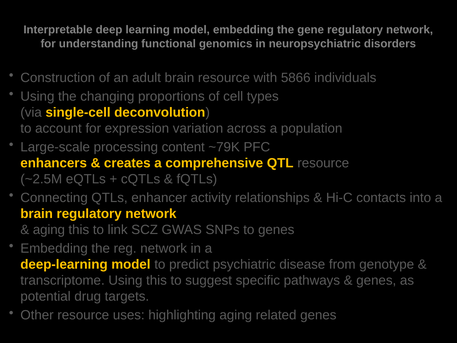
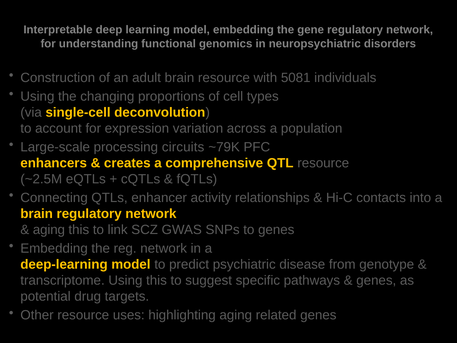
5866: 5866 -> 5081 (296, 78)
content: content -> circuits (183, 147)
